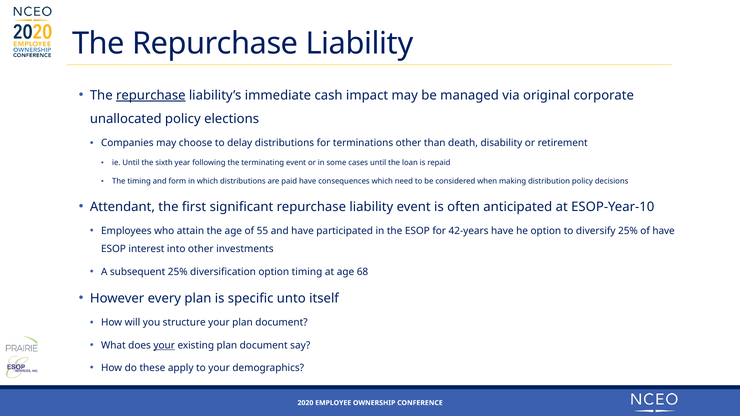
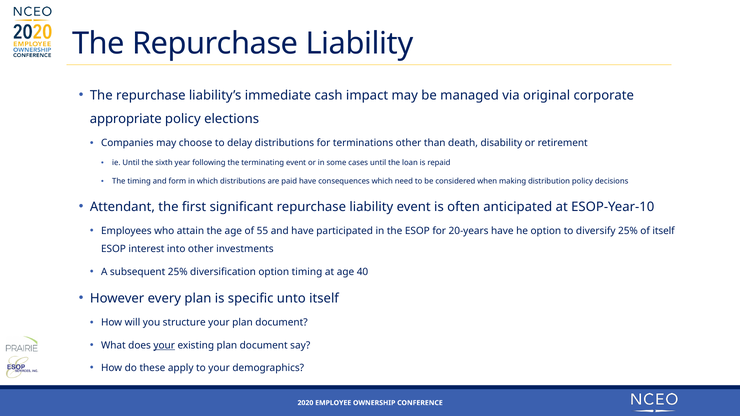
repurchase underline: present -> none (151, 95)
unallocated: unallocated -> appropriate (126, 119)
42-years: 42-years -> 20-years (469, 231)
of have: have -> itself (664, 231)
68: 68 -> 40 (363, 272)
